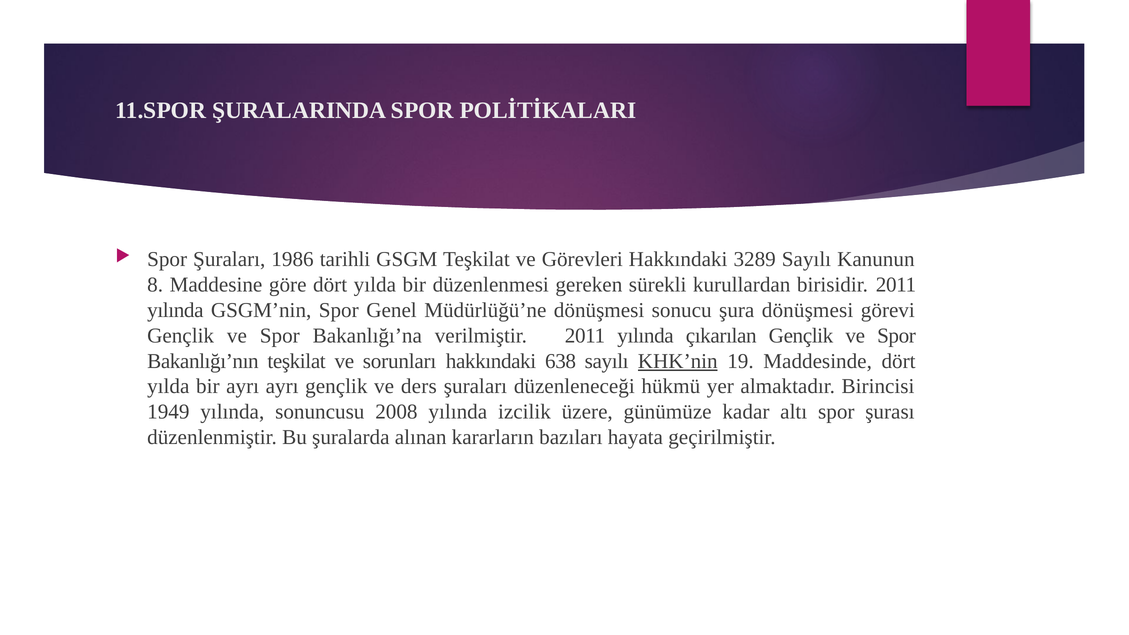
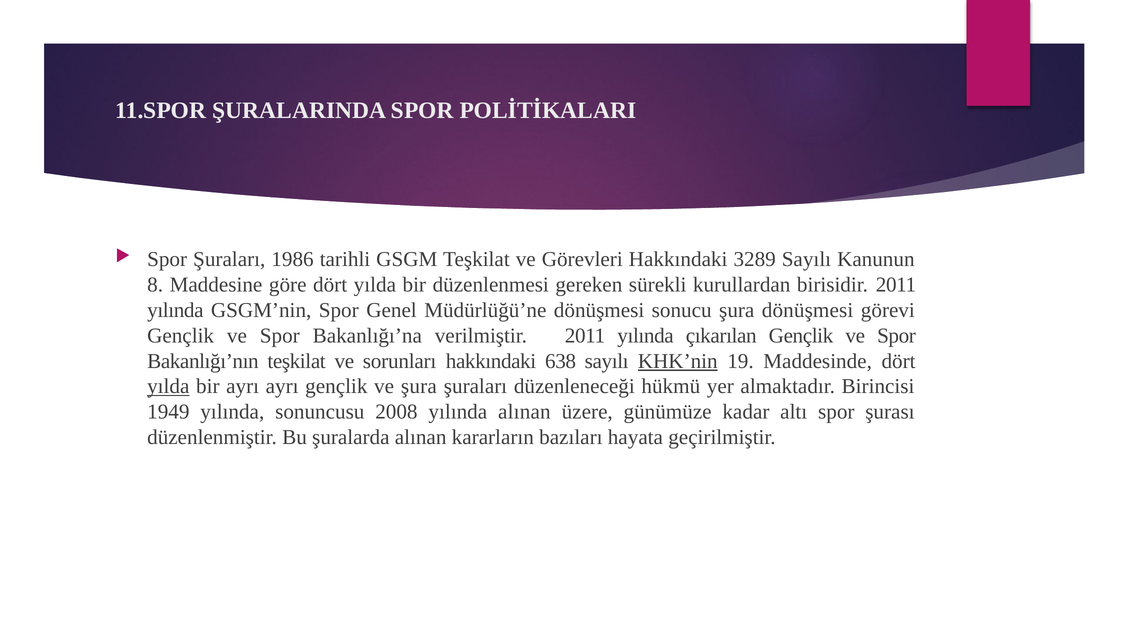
yılda underline: none -> present (168, 387)
ve ders: ders -> şura (419, 387)
yılında izcilik: izcilik -> alınan (524, 412)
